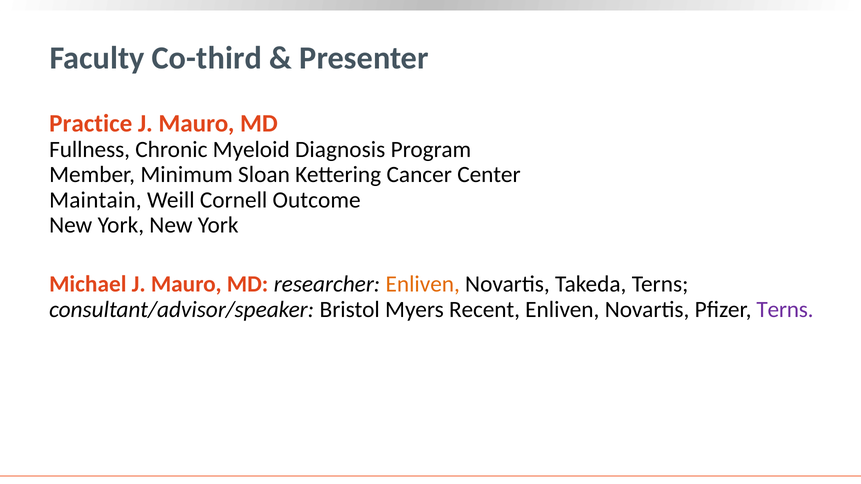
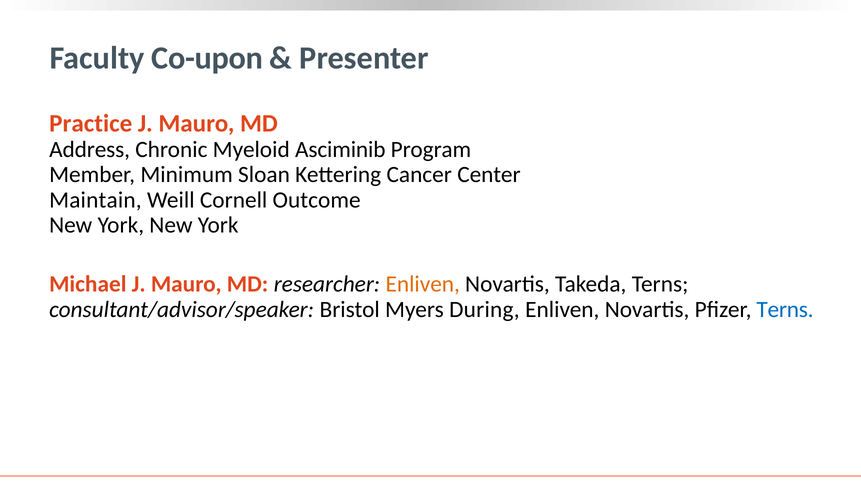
Co-third: Co-third -> Co-upon (207, 58)
Fullness: Fullness -> Address (90, 150)
Diagnosis: Diagnosis -> Asciminib (340, 150)
Recent: Recent -> During (484, 310)
Terns colour: purple -> blue (785, 310)
